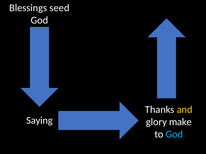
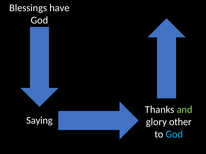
seed: seed -> have (59, 8)
and colour: yellow -> light green (185, 110)
make: make -> other (180, 122)
